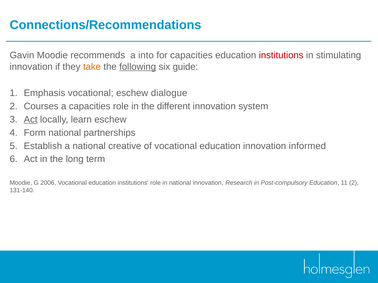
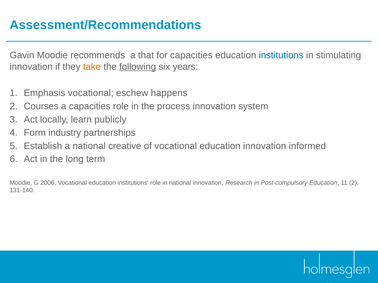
Connections/Recommendations: Connections/Recommendations -> Assessment/Recommendations (105, 25)
into: into -> that (146, 55)
institutions colour: red -> blue (281, 55)
guide: guide -> years (185, 67)
dialogue: dialogue -> happens (169, 93)
different: different -> process (174, 106)
Act underline: present -> none (31, 120)
learn eschew: eschew -> publicly (110, 120)
Form national: national -> industry (65, 133)
